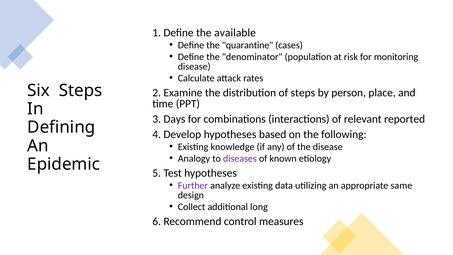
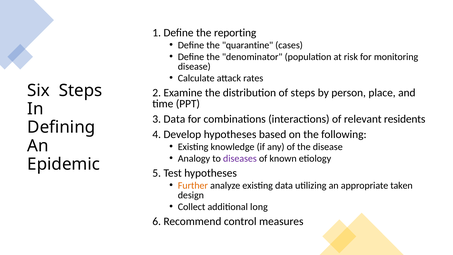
available: available -> reporting (235, 33)
3 Days: Days -> Data (174, 119)
reported: reported -> residents (405, 119)
Further colour: purple -> orange (193, 185)
same: same -> taken (401, 185)
